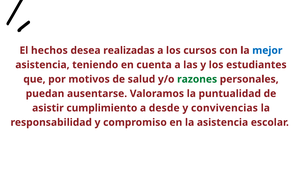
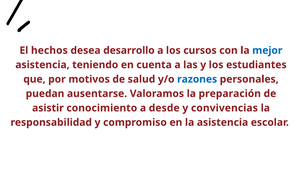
realizadas: realizadas -> desarrollo (129, 50)
razones colour: green -> blue (197, 79)
puntualidad: puntualidad -> preparación (230, 94)
cumplimiento: cumplimiento -> conocimiento (102, 108)
